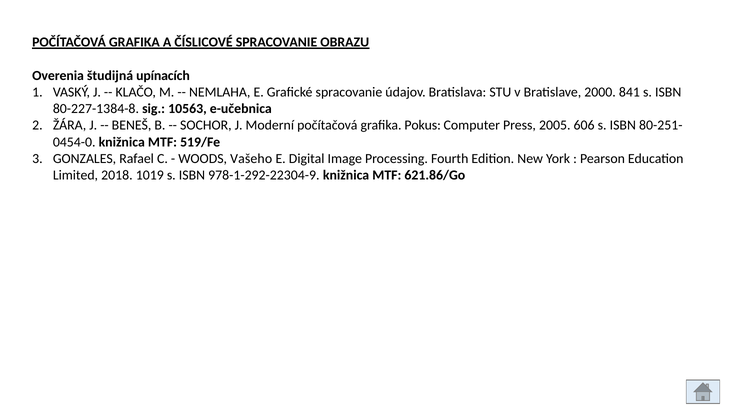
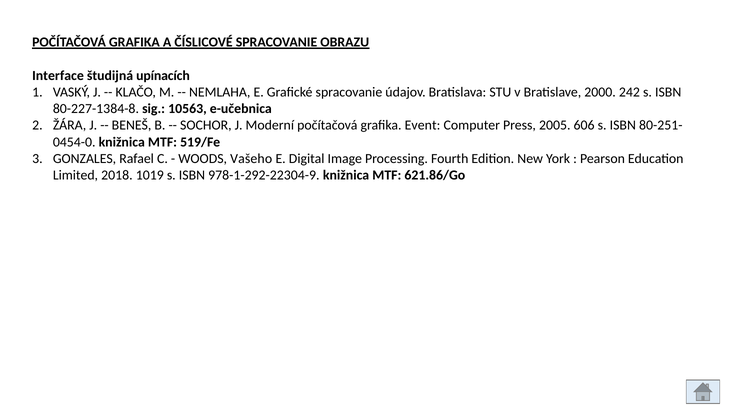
Overenia: Overenia -> Interface (58, 76)
841: 841 -> 242 (629, 92)
Pokus: Pokus -> Event (423, 125)
